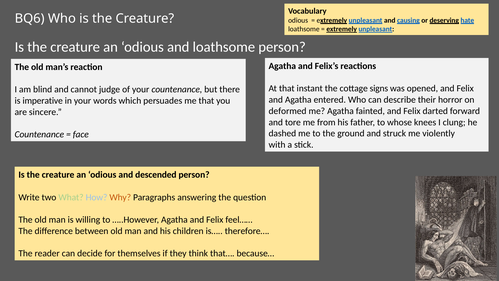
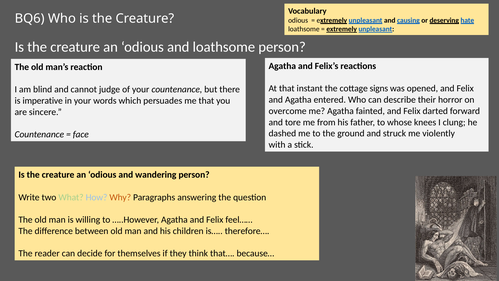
deformed: deformed -> overcome (288, 111)
descended: descended -> wandering (156, 175)
